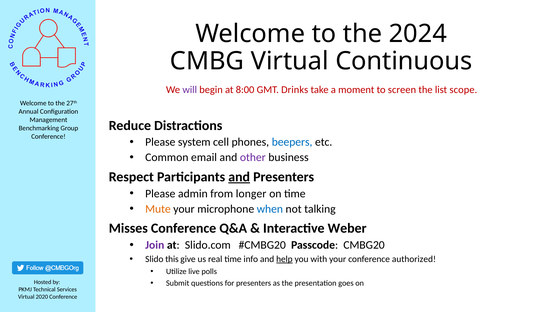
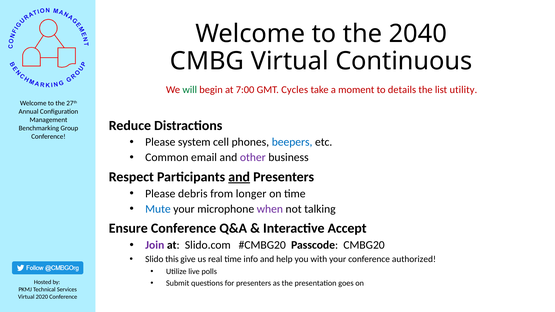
2024: 2024 -> 2040 (418, 34)
will colour: purple -> green (190, 90)
8:00: 8:00 -> 7:00 (245, 90)
Drinks: Drinks -> Cycles (295, 90)
screen: screen -> details (402, 90)
scope: scope -> utility (463, 90)
admin: admin -> debris (193, 194)
Mute colour: orange -> blue (158, 209)
when colour: blue -> purple (270, 209)
Misses: Misses -> Ensure (128, 229)
Weber: Weber -> Accept (347, 229)
help underline: present -> none (284, 259)
